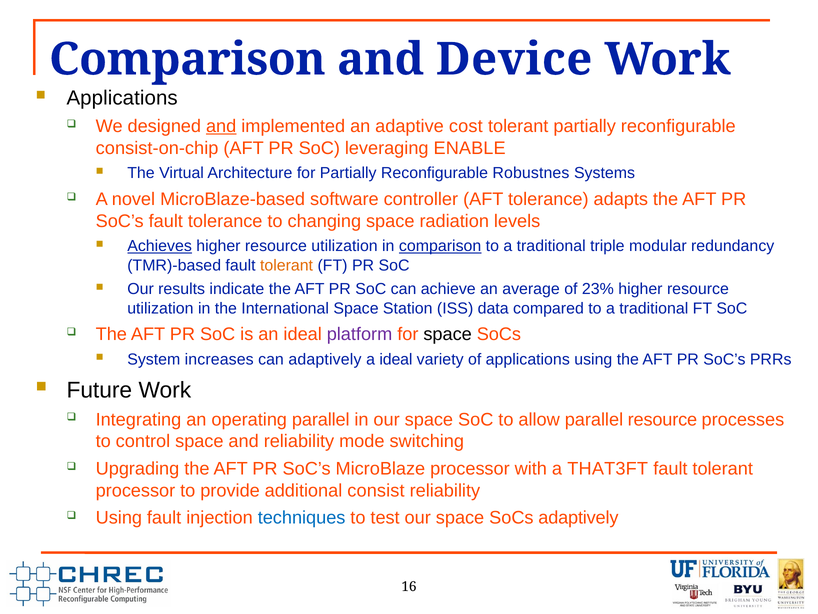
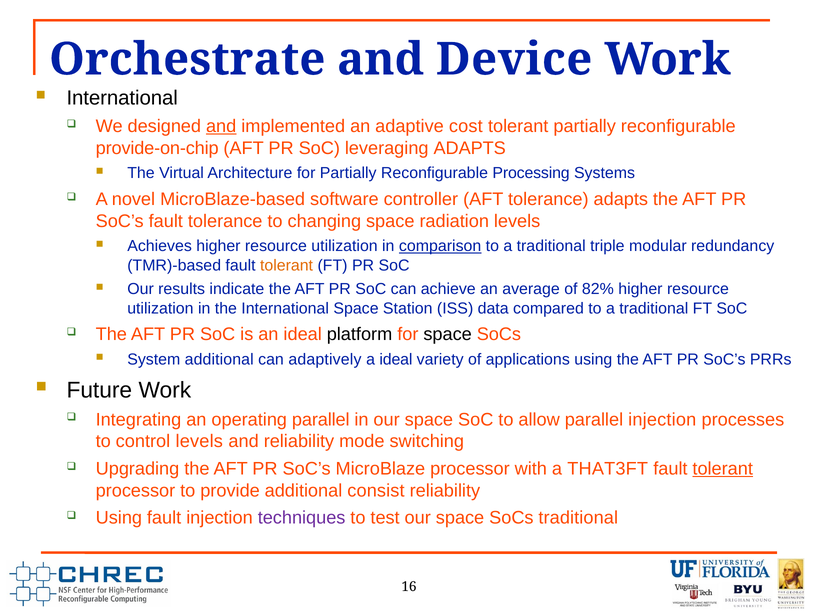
Comparison: Comparison -> Orchestrate (187, 59)
Applications: Applications -> International (122, 98)
consist-on-chip: consist-on-chip -> provide-on-chip (157, 148)
leveraging ENABLE: ENABLE -> ADAPTS (470, 148)
Robustnes: Robustnes -> Processing (531, 173)
Achieves underline: present -> none (160, 246)
23%: 23% -> 82% (598, 289)
platform colour: purple -> black (360, 334)
System increases: increases -> additional (219, 359)
parallel resource: resource -> injection (662, 419)
control space: space -> levels (199, 441)
tolerant underline: none -> present (723, 468)
techniques colour: blue -> purple (302, 517)
SoCs adaptively: adaptively -> traditional (578, 517)
